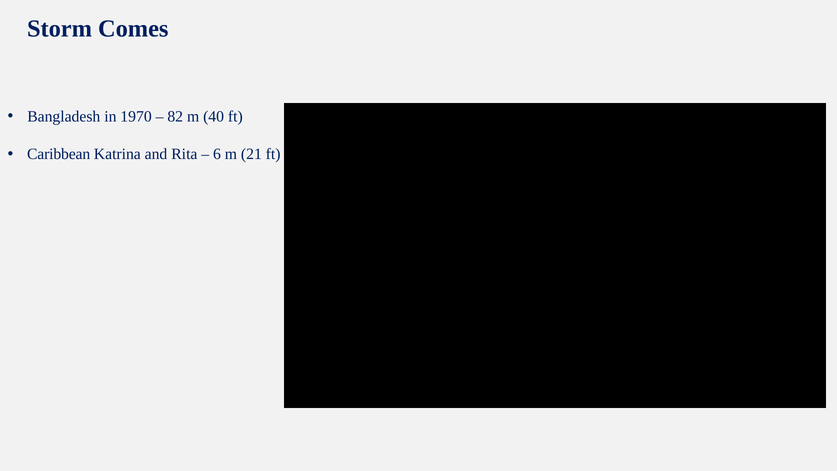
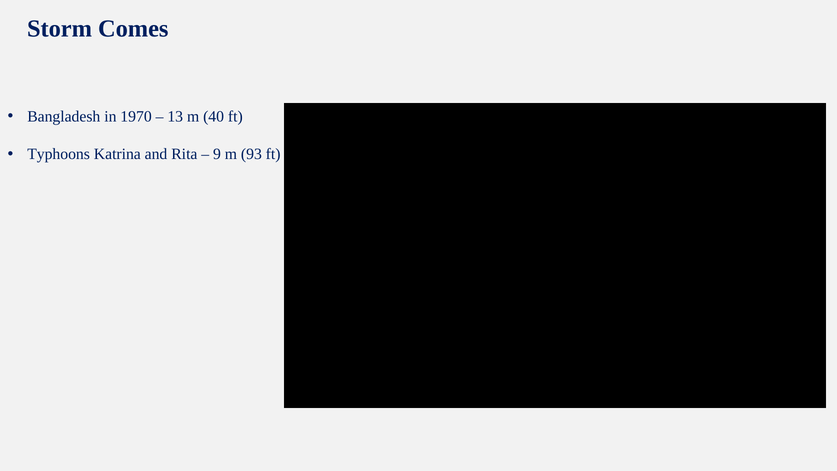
82: 82 -> 13 (175, 117)
Caribbean: Caribbean -> Typhoons (59, 154)
6: 6 -> 9 (217, 154)
21: 21 -> 93 (251, 154)
